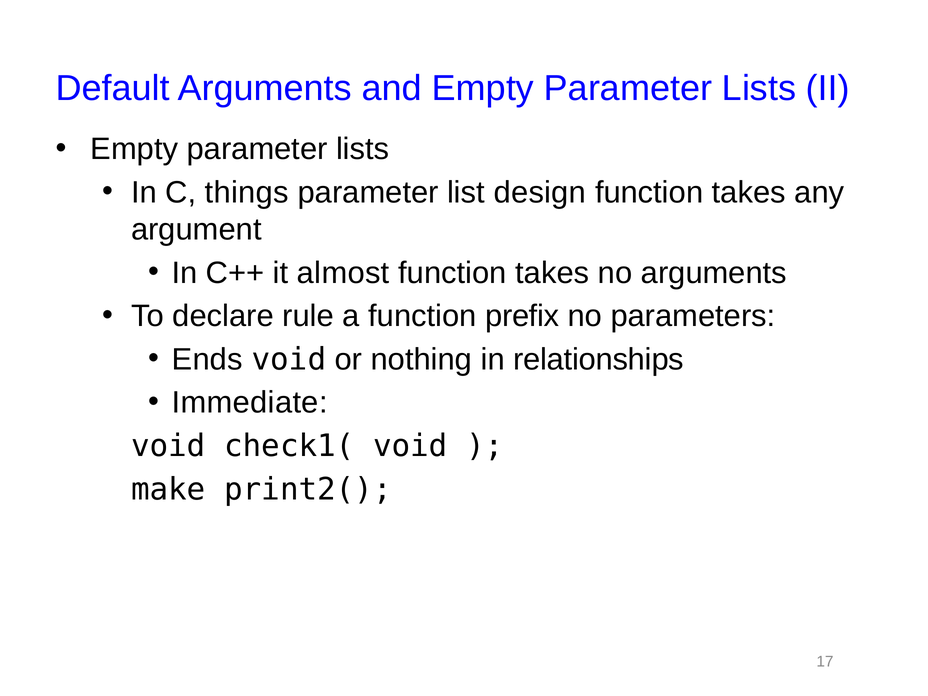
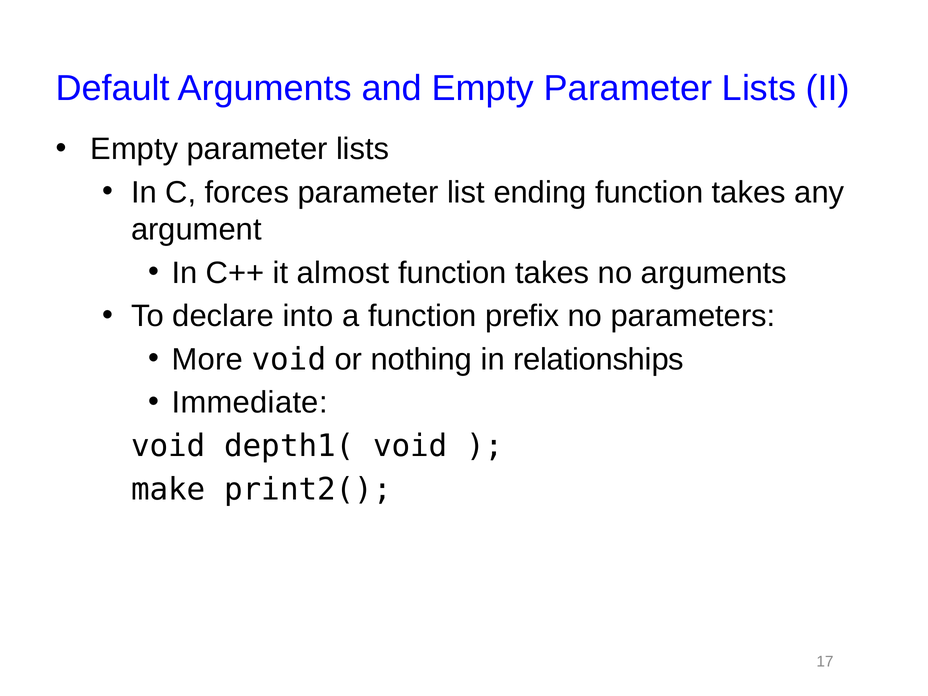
things: things -> forces (247, 192)
design: design -> ending (540, 192)
rule: rule -> into (308, 316)
Ends: Ends -> More (207, 359)
check1(: check1( -> depth1( (289, 446)
